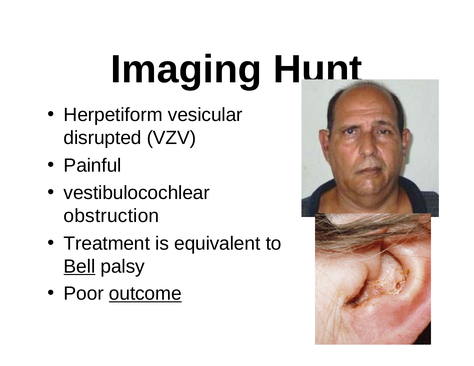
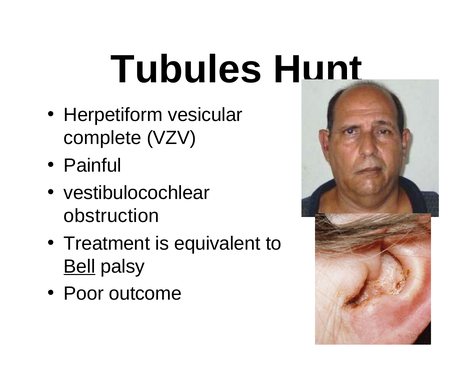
Imaging: Imaging -> Tubules (186, 70)
disrupted: disrupted -> complete (103, 138)
outcome underline: present -> none (145, 294)
